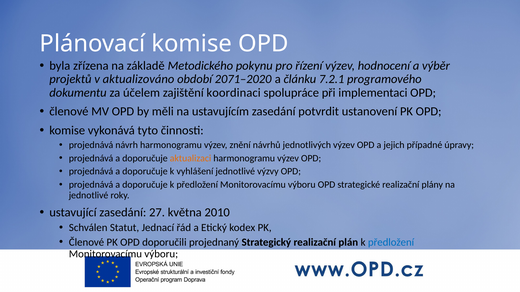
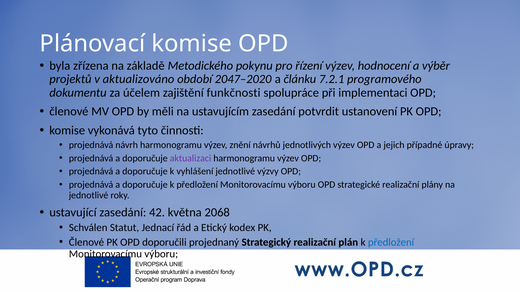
2071–2020: 2071–2020 -> 2047–2020 (243, 79)
koordinaci: koordinaci -> funkčnosti (234, 93)
aktualizaci colour: orange -> purple (190, 158)
27: 27 -> 42 (157, 213)
2010: 2010 -> 2068 (217, 213)
